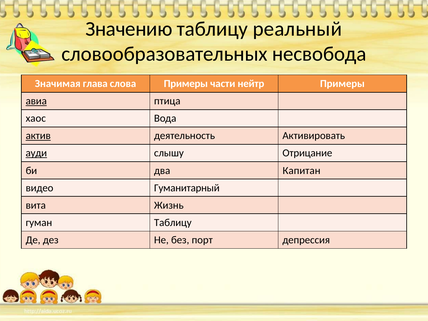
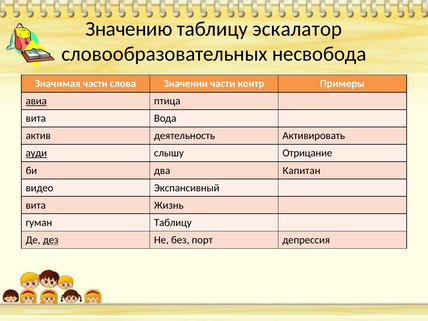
реальный: реальный -> эскалатор (297, 29)
Значимая глава: глава -> части (95, 84)
слова Примеры: Примеры -> Значении (186, 84)
нейтр: нейтр -> контр (251, 84)
хаос: хаос -> вита (36, 118)
актив underline: present -> none (38, 136)
Гуманитарный: Гуманитарный -> Экспансивный (187, 188)
дез underline: none -> present (51, 240)
